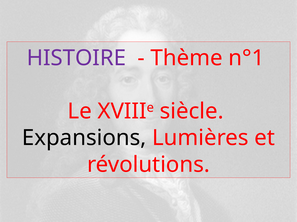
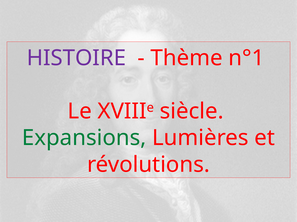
Expansions colour: black -> green (84, 138)
